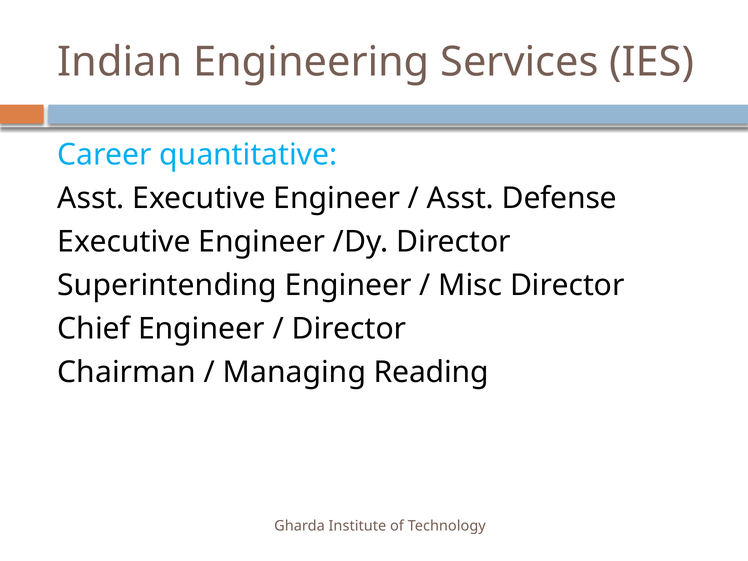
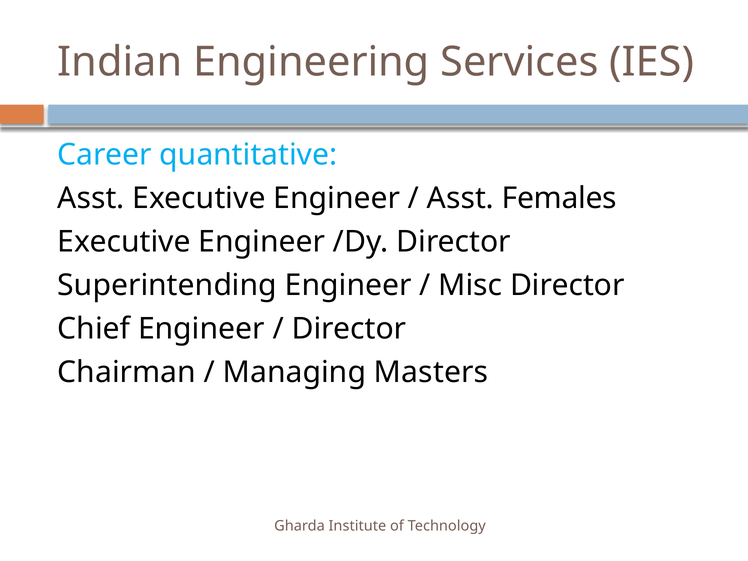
Defense: Defense -> Females (559, 198)
Reading: Reading -> Masters (431, 372)
